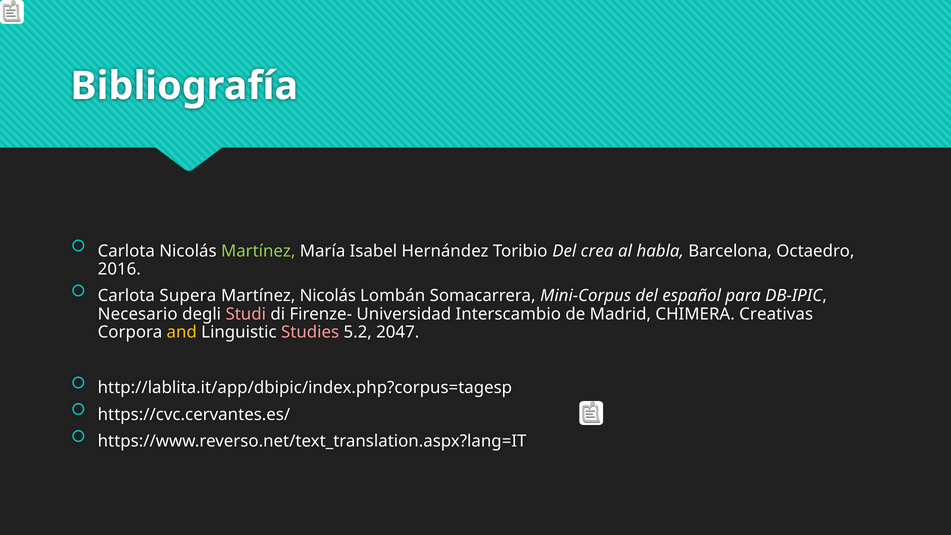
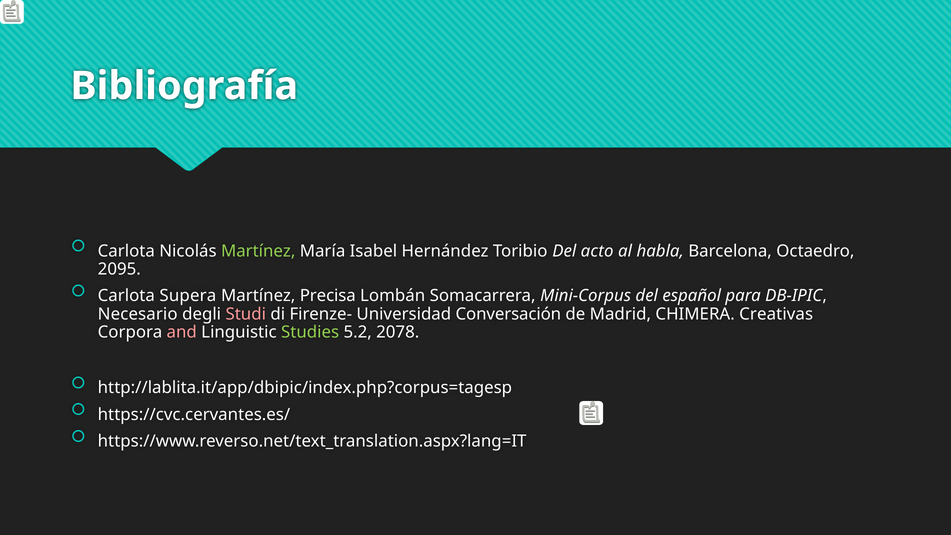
crea: crea -> acto (597, 251)
2016: 2016 -> 2095 (119, 269)
Martínez Nicolás: Nicolás -> Precisa (328, 296)
Interscambio: Interscambio -> Conversación (508, 314)
and colour: yellow -> pink (182, 332)
Studies colour: pink -> light green (310, 332)
2047: 2047 -> 2078 (398, 332)
